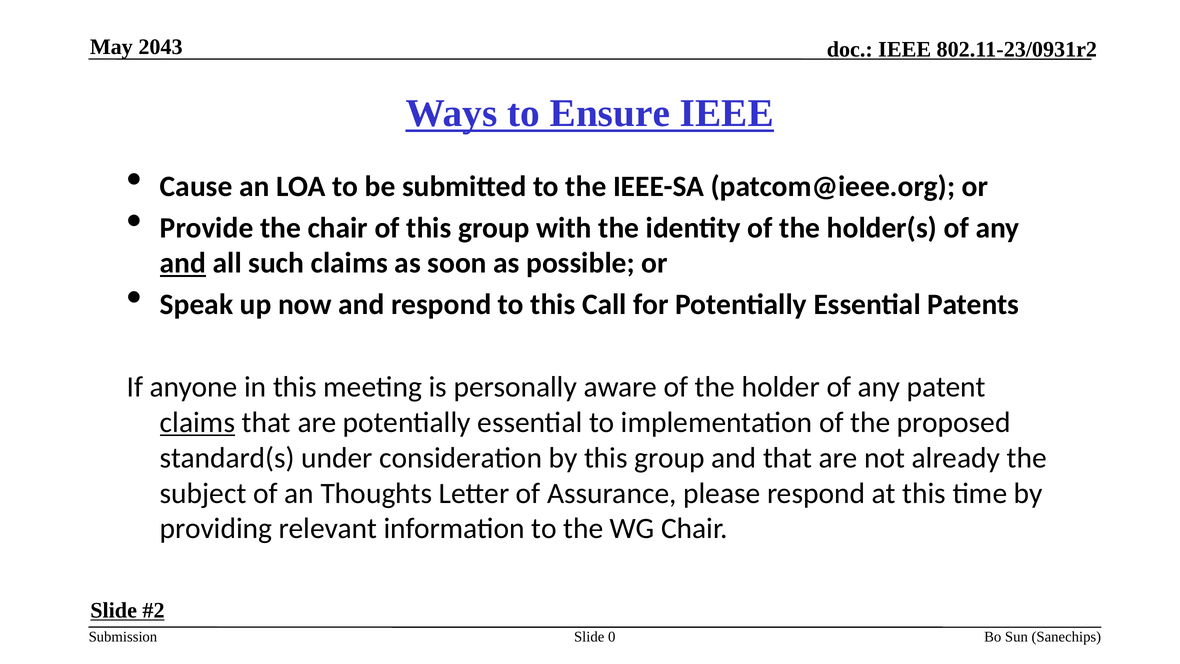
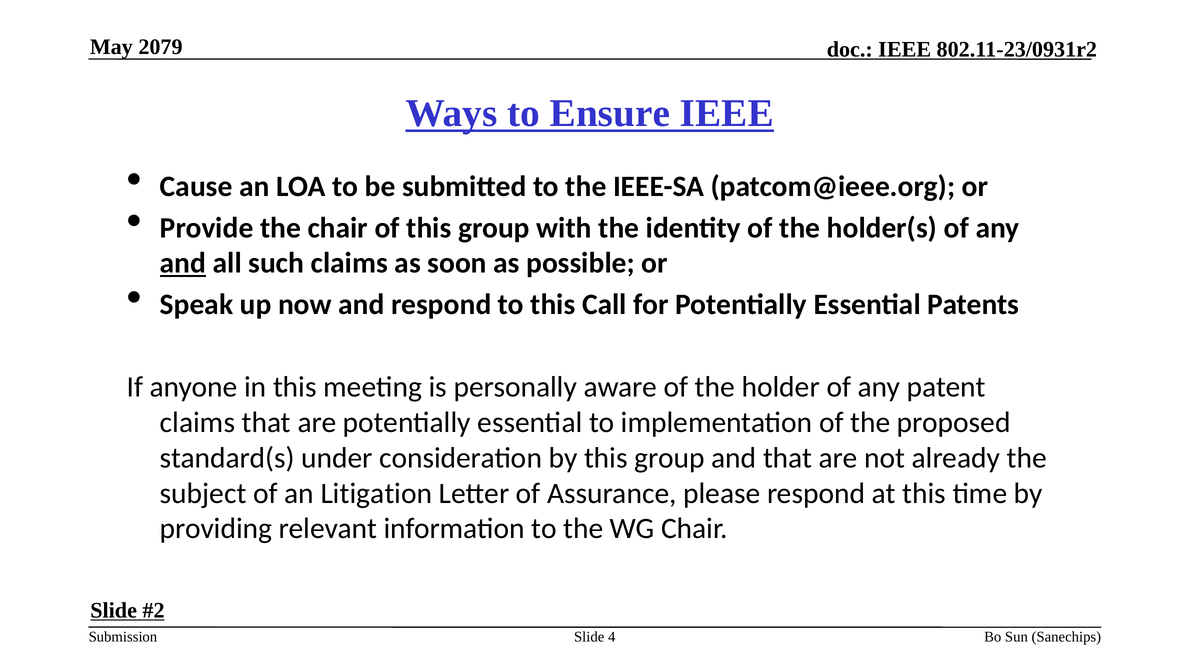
2043: 2043 -> 2079 (160, 47)
claims underline: present -> none (197, 422)
Thoughts: Thoughts -> Litigation (376, 493)
0: 0 -> 4 (612, 637)
